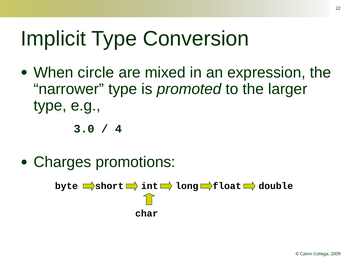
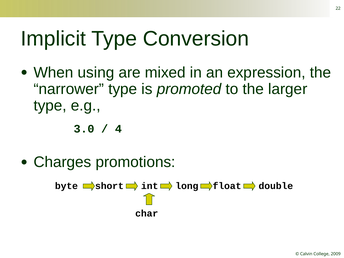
circle: circle -> using (96, 73)
